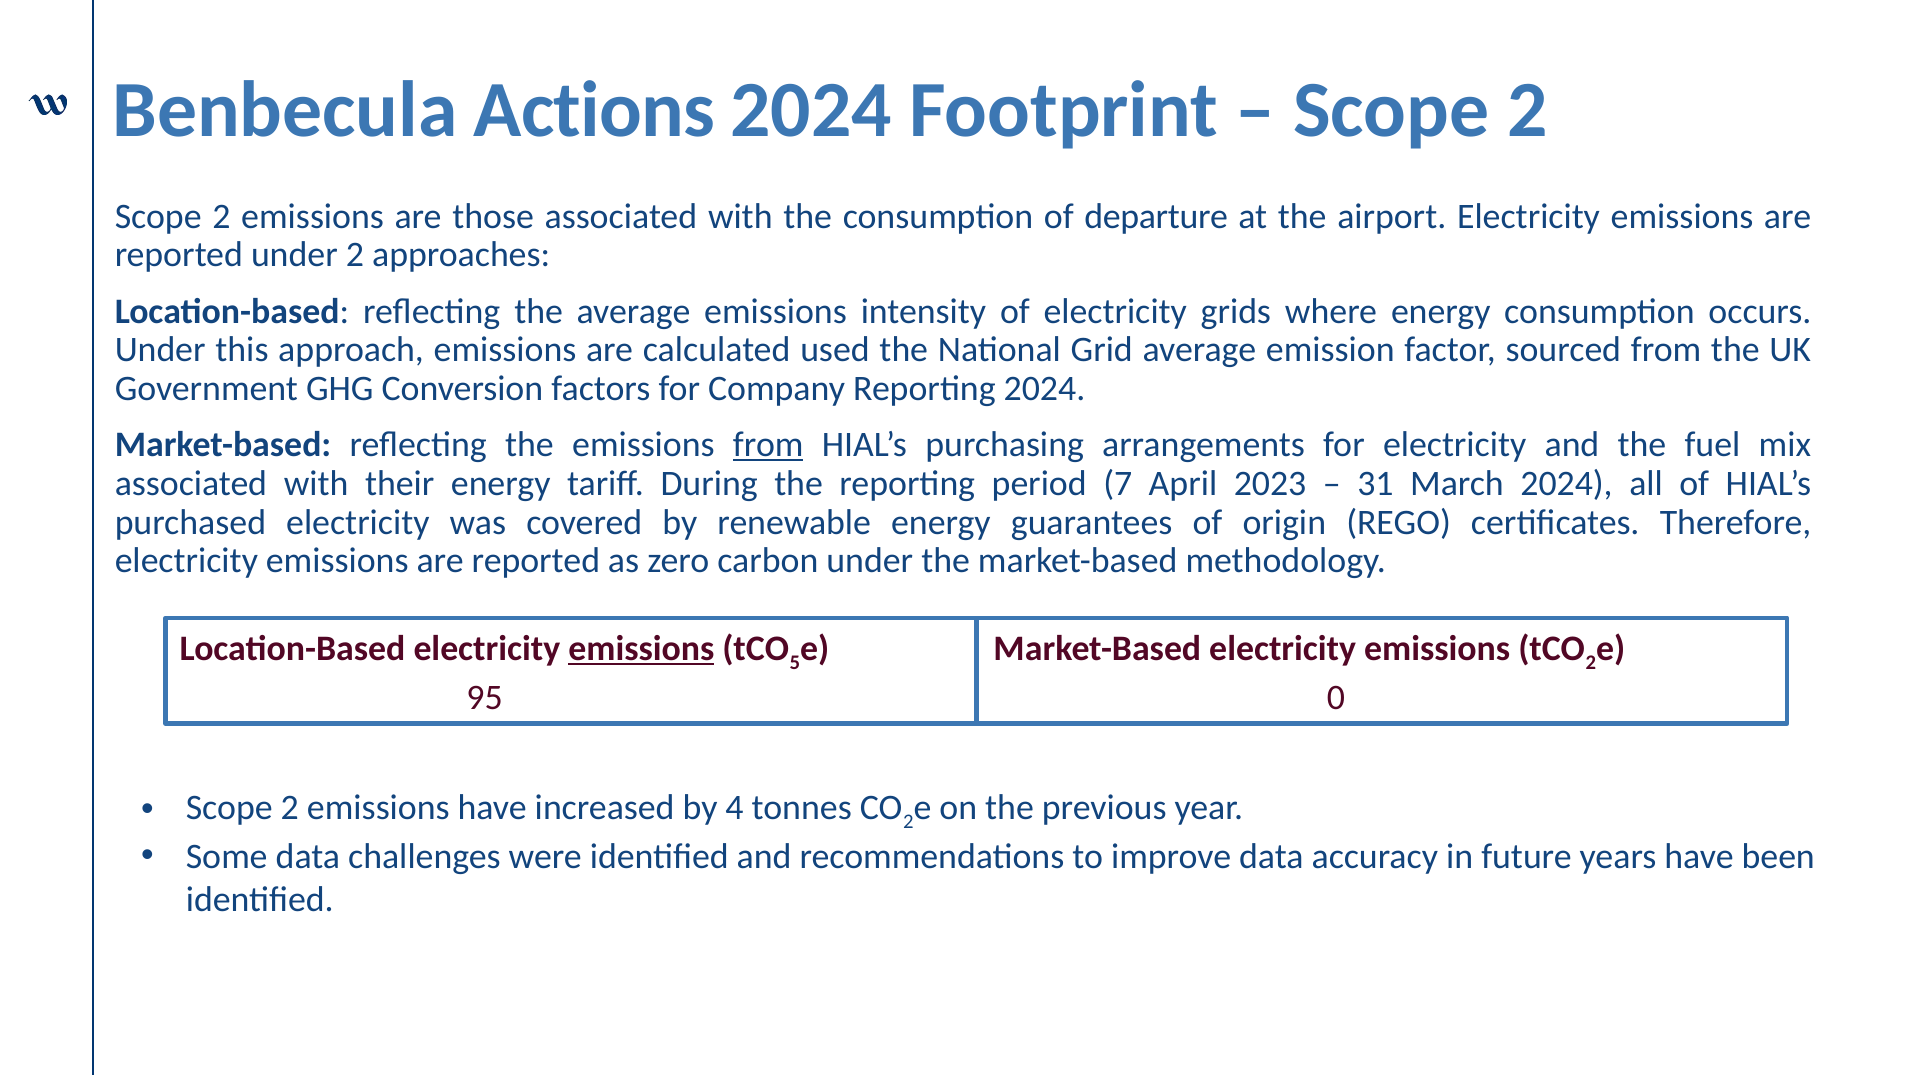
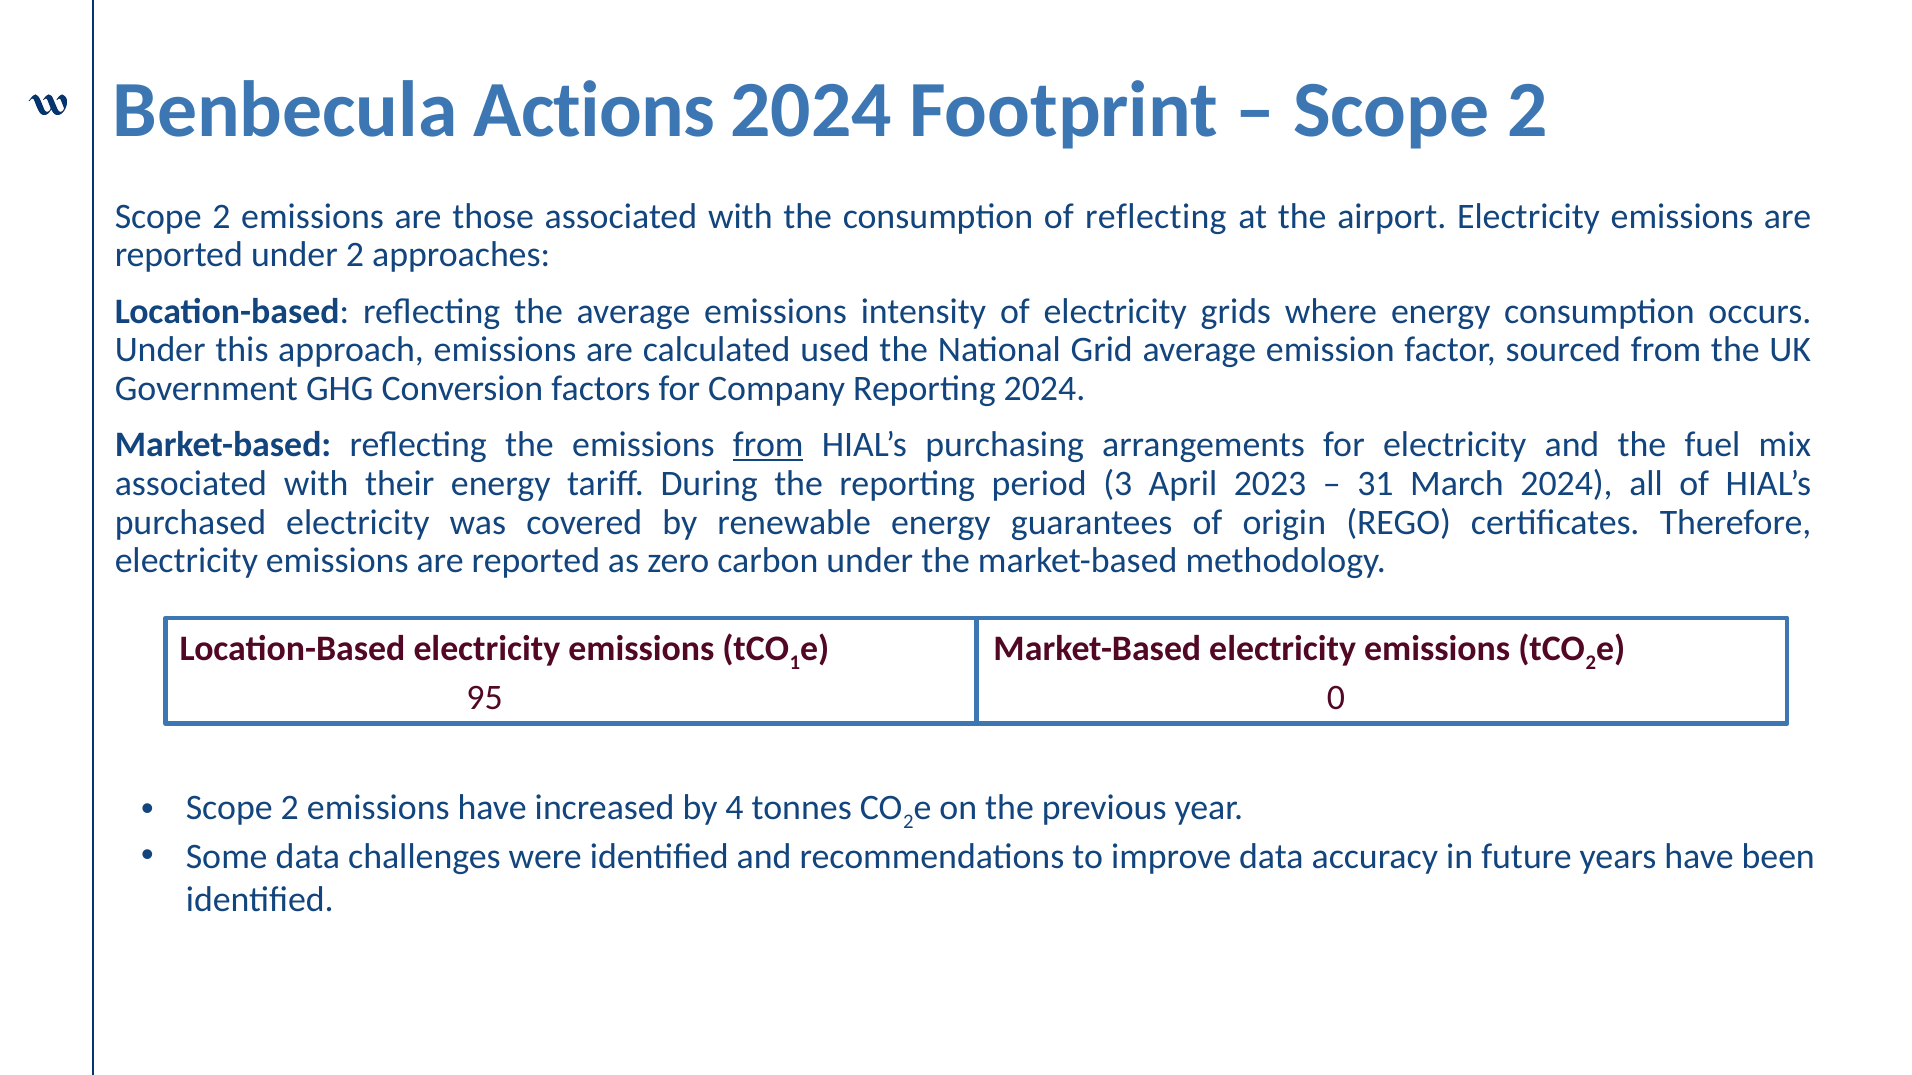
of departure: departure -> reflecting (1156, 217)
7: 7 -> 3 (1118, 484)
emissions underline: present -> none (641, 649)
5: 5 -> 1 (795, 663)
